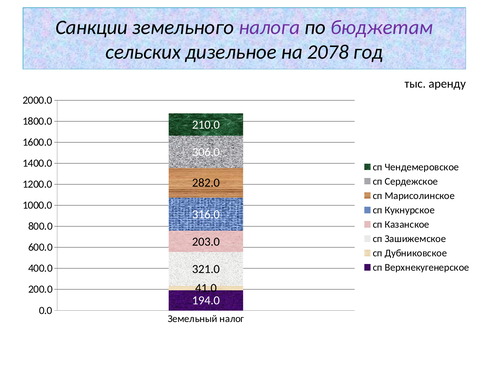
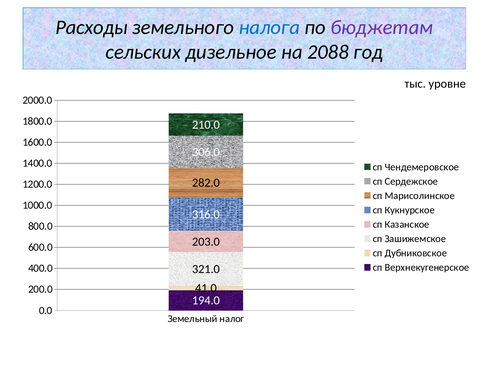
Санкции: Санкции -> Расходы (92, 28)
налога colour: purple -> blue (269, 28)
2078: 2078 -> 2088 (328, 52)
аренду: аренду -> уровне (447, 84)
